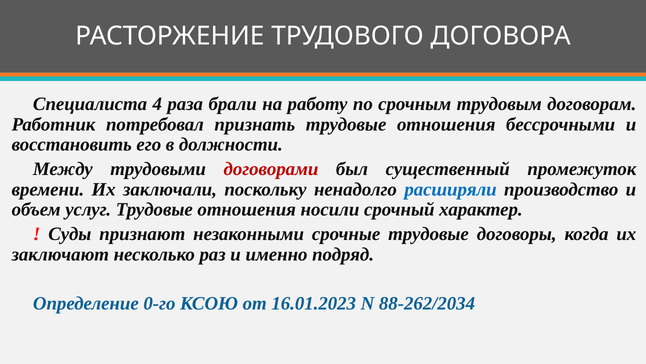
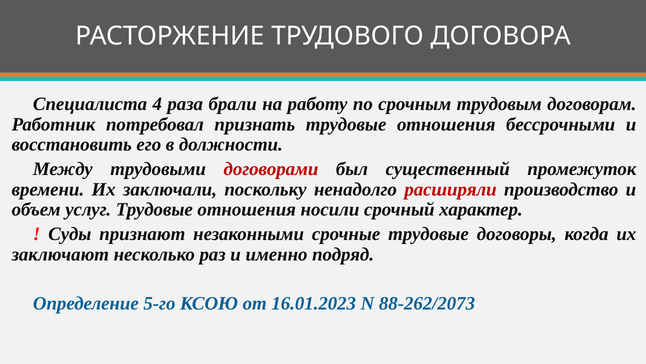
расширяли colour: blue -> red (451, 189)
0-го: 0-го -> 5-го (159, 303)
88-262/2034: 88-262/2034 -> 88-262/2073 (427, 303)
